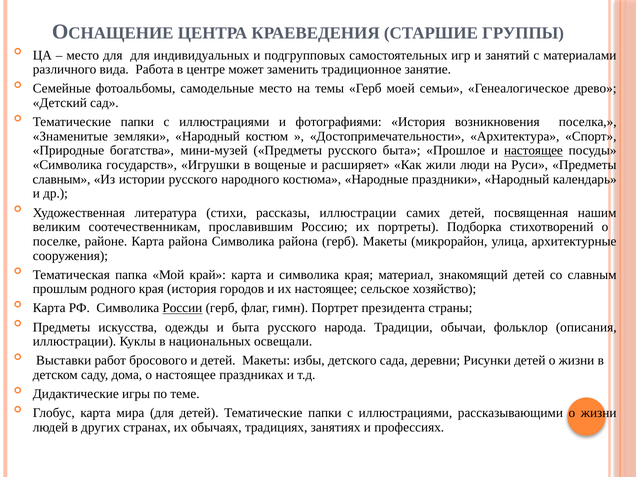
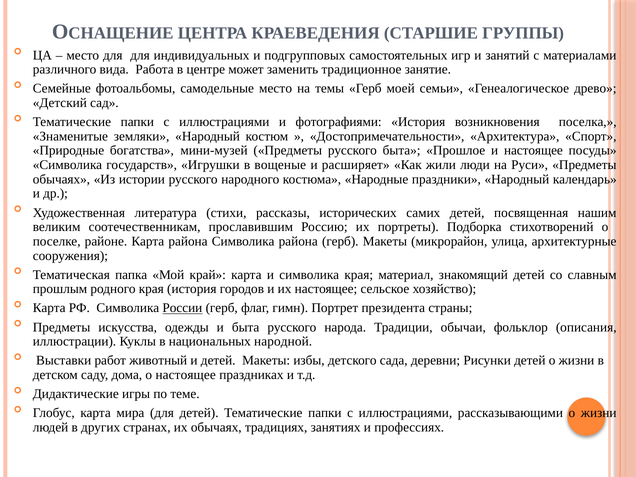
настоящее underline: present -> none (533, 151)
славным: славным -> обычаях (61, 179)
рассказы иллюстрации: иллюстрации -> исторических (358, 213)
освещали: освещали -> народной (283, 342)
бросового: бросового -> животный (158, 361)
